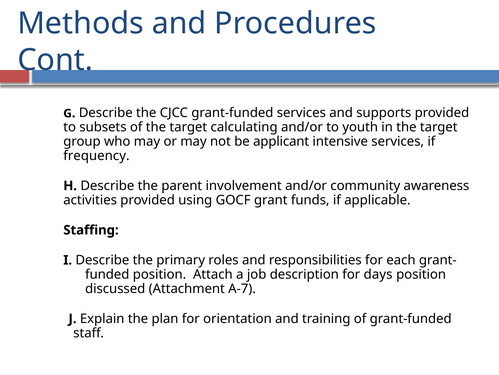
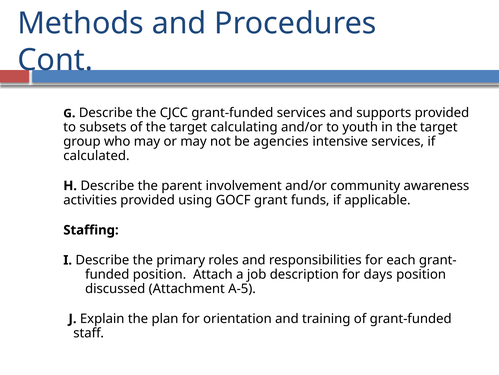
applicant: applicant -> agencies (281, 141)
frequency: frequency -> calculated (96, 155)
A-7: A-7 -> A-5 (242, 288)
